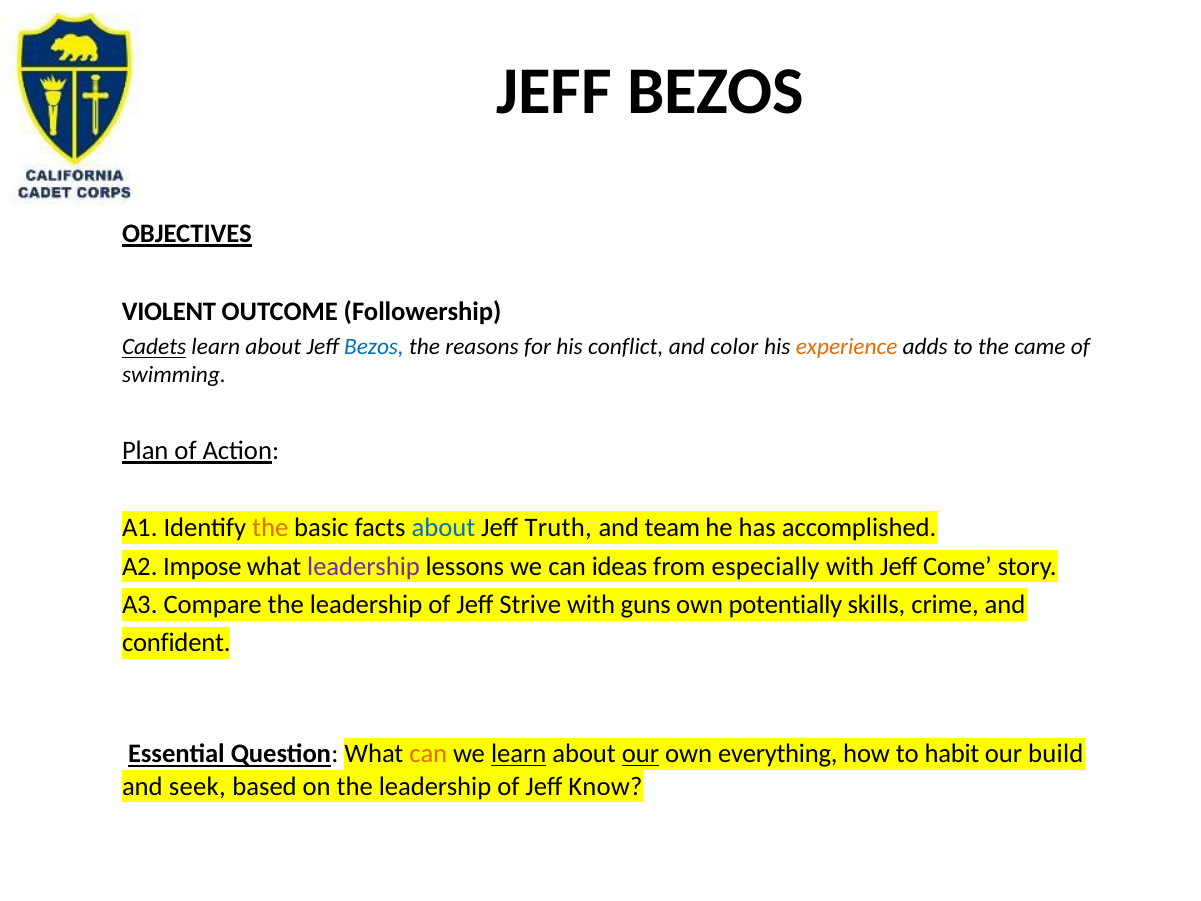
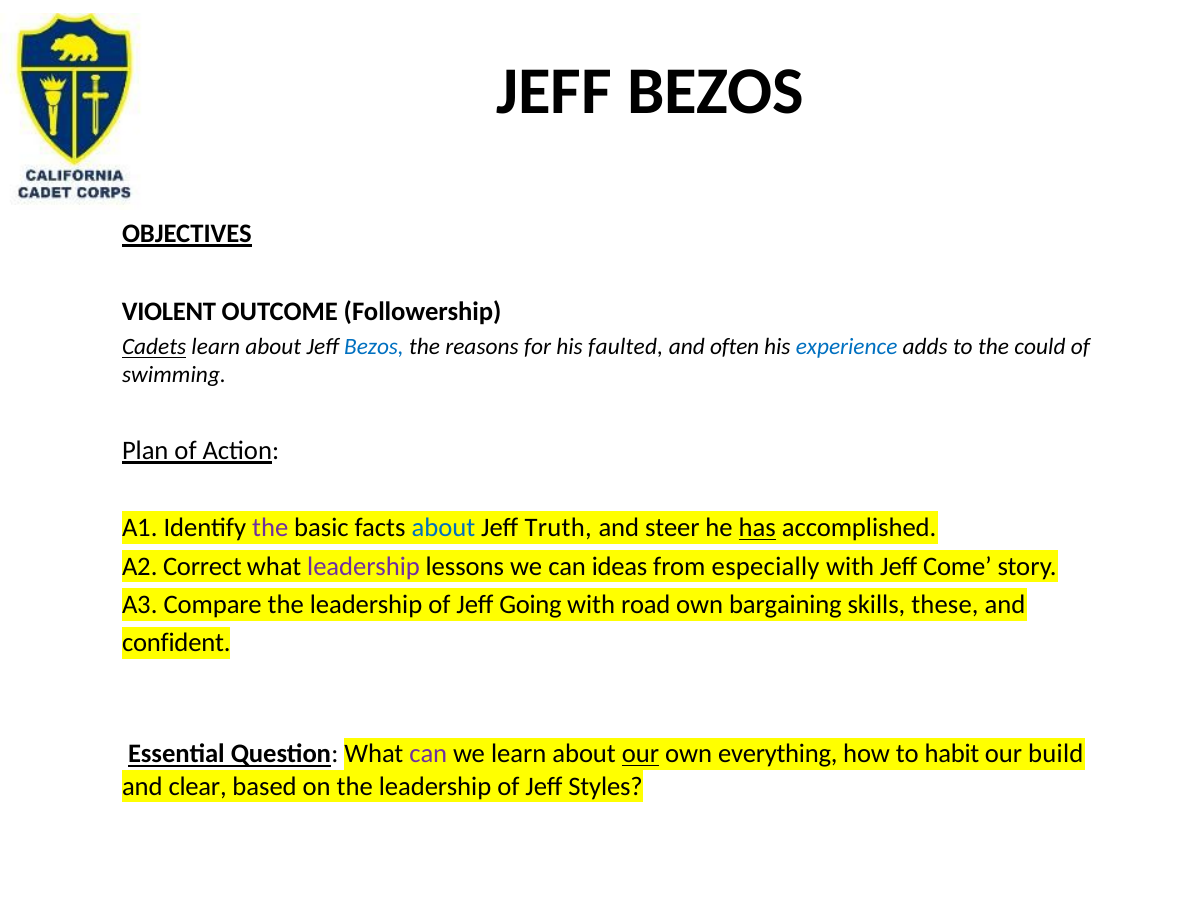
conflict: conflict -> faulted (626, 347)
color: color -> often (735, 347)
experience colour: orange -> blue (847, 347)
came: came -> could (1040, 347)
the colour: orange -> purple (270, 528)
team: team -> steer (672, 528)
has underline: none -> present (757, 528)
Impose: Impose -> Correct (202, 566)
Strive: Strive -> Going (530, 605)
guns: guns -> road (646, 605)
potentially: potentially -> bargaining (785, 605)
crime: crime -> these (945, 605)
can colour: orange -> purple (428, 754)
learn underline: present -> none (519, 754)
seek: seek -> clear (198, 786)
Know: Know -> Styles (606, 786)
